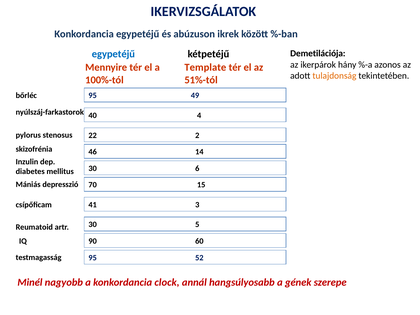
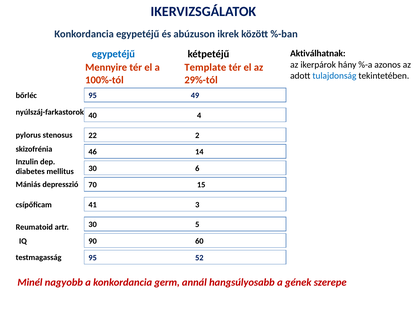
Demetilációja: Demetilációja -> Aktiválhatnak (318, 53)
tulajdonság colour: orange -> blue (334, 76)
51%-tól: 51%-tól -> 29%-tól (201, 80)
clock: clock -> germ (167, 282)
